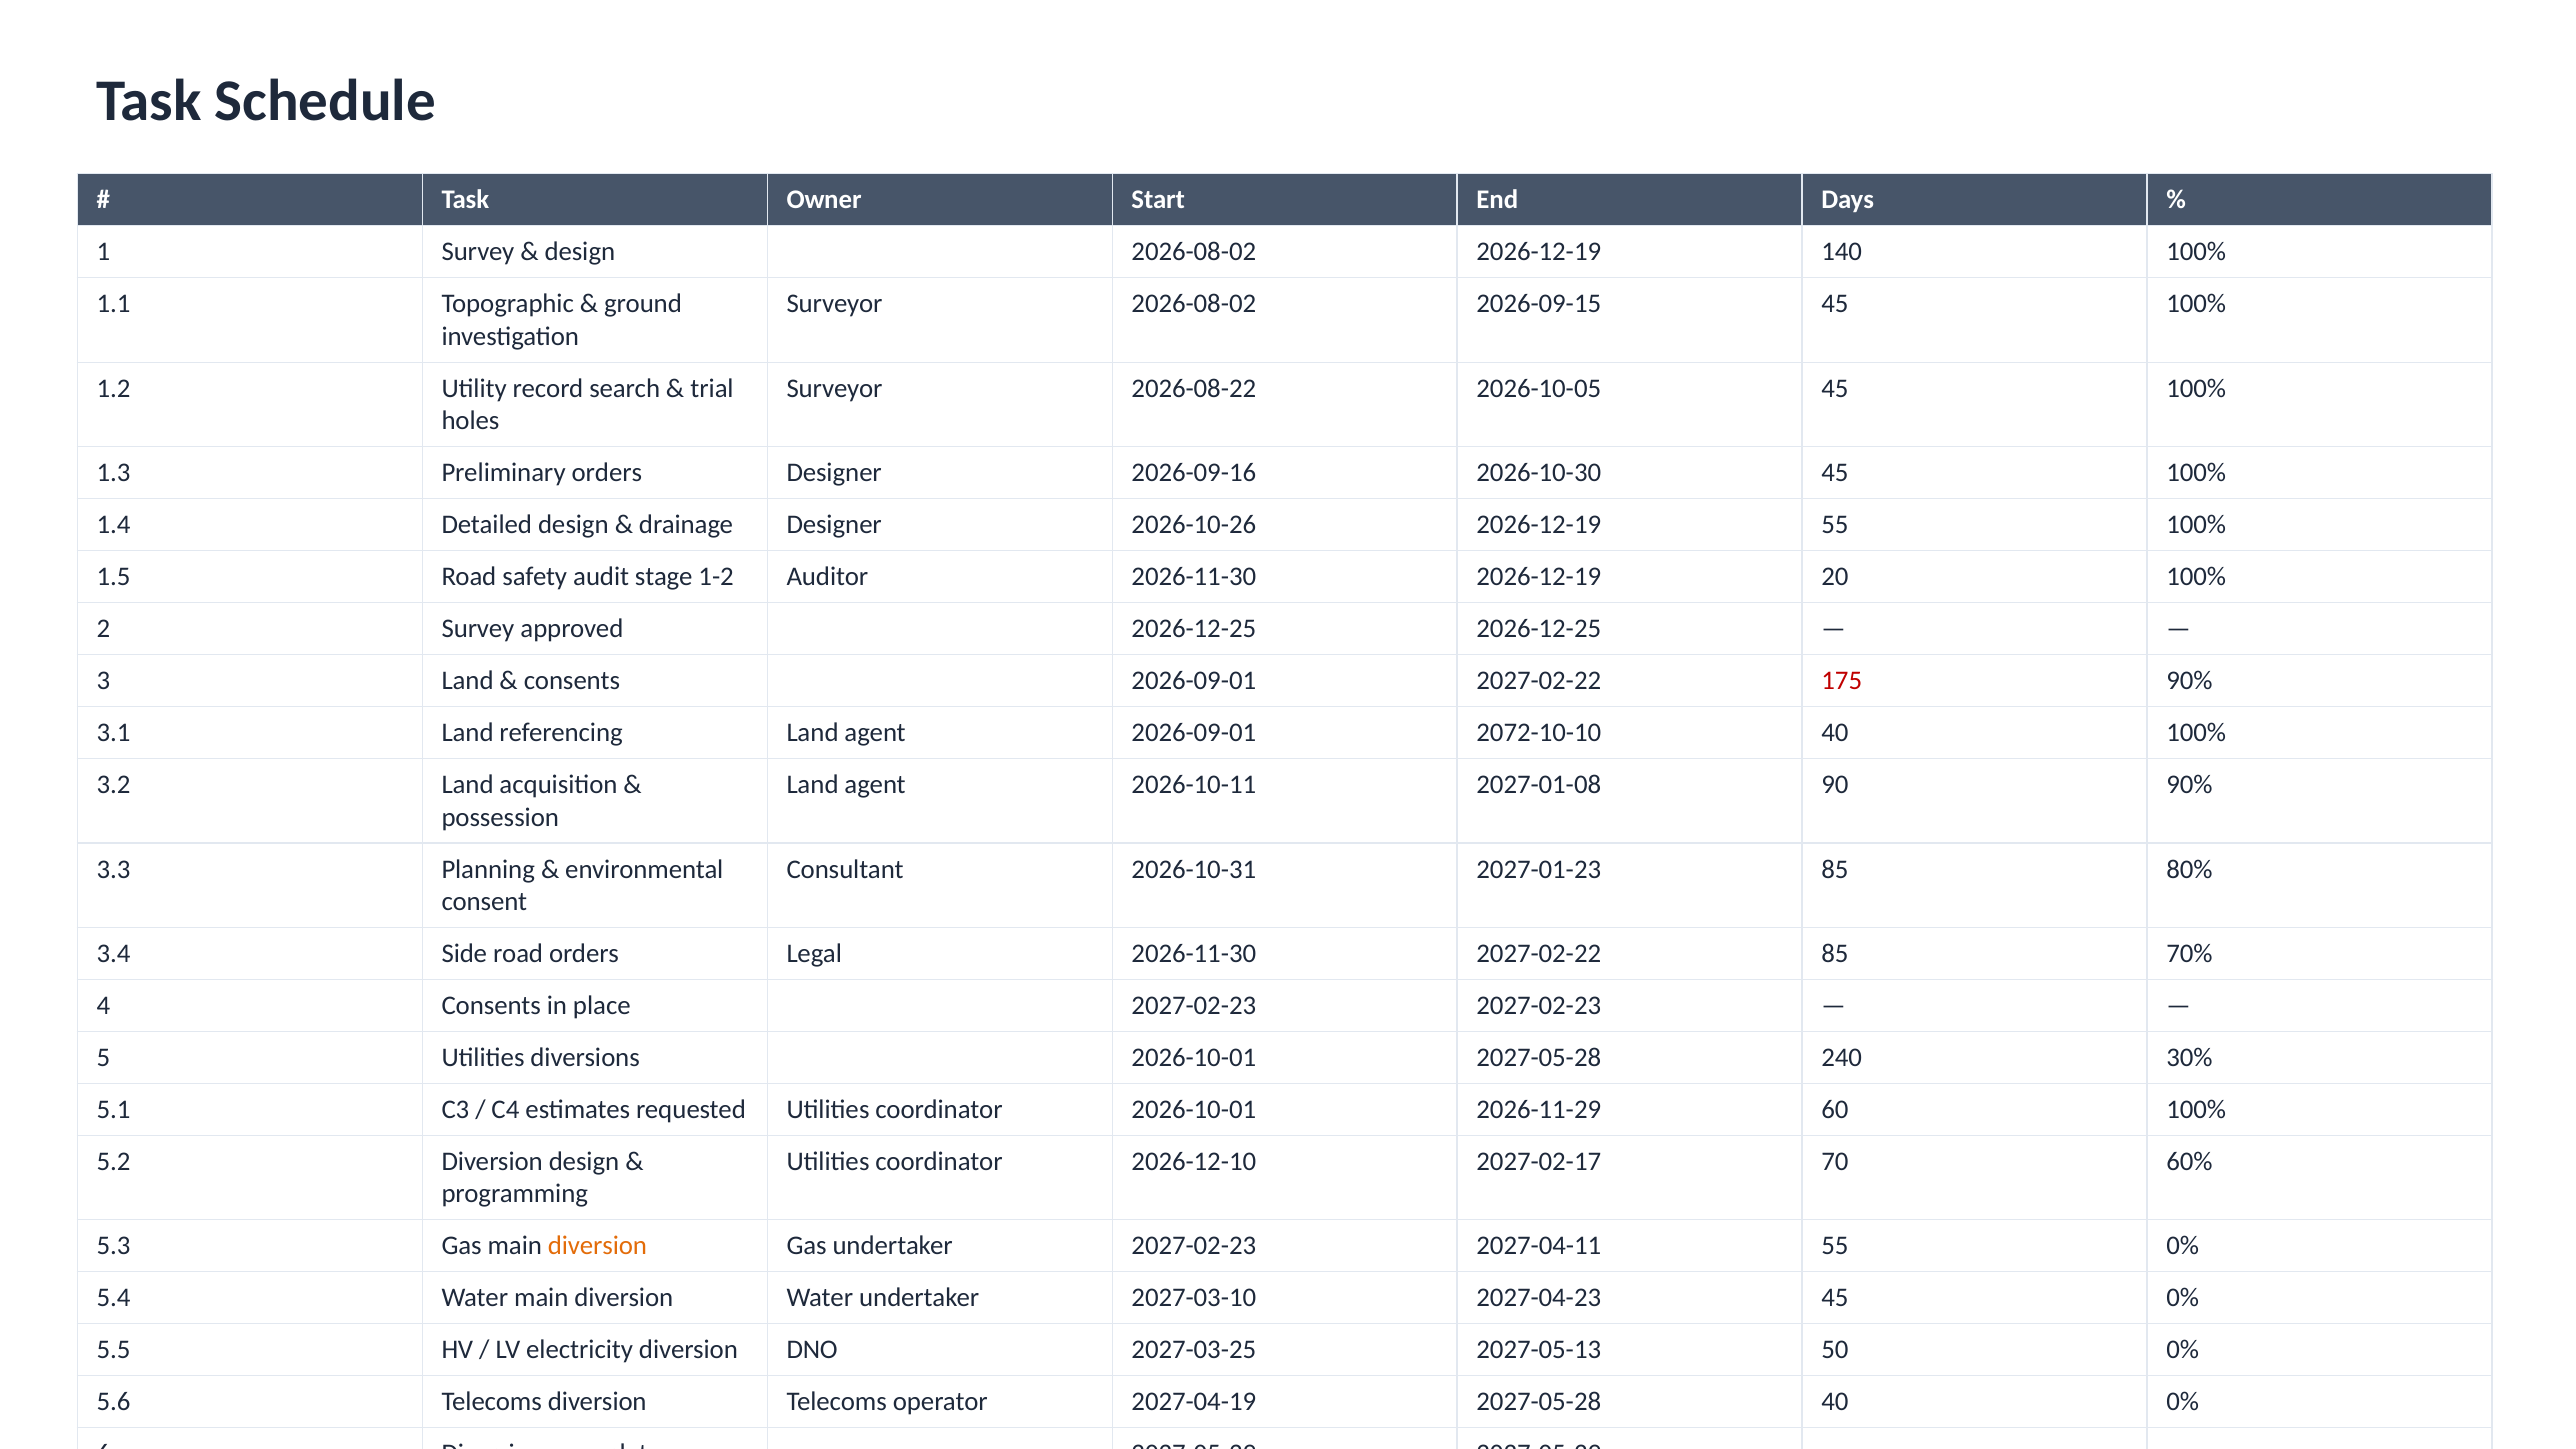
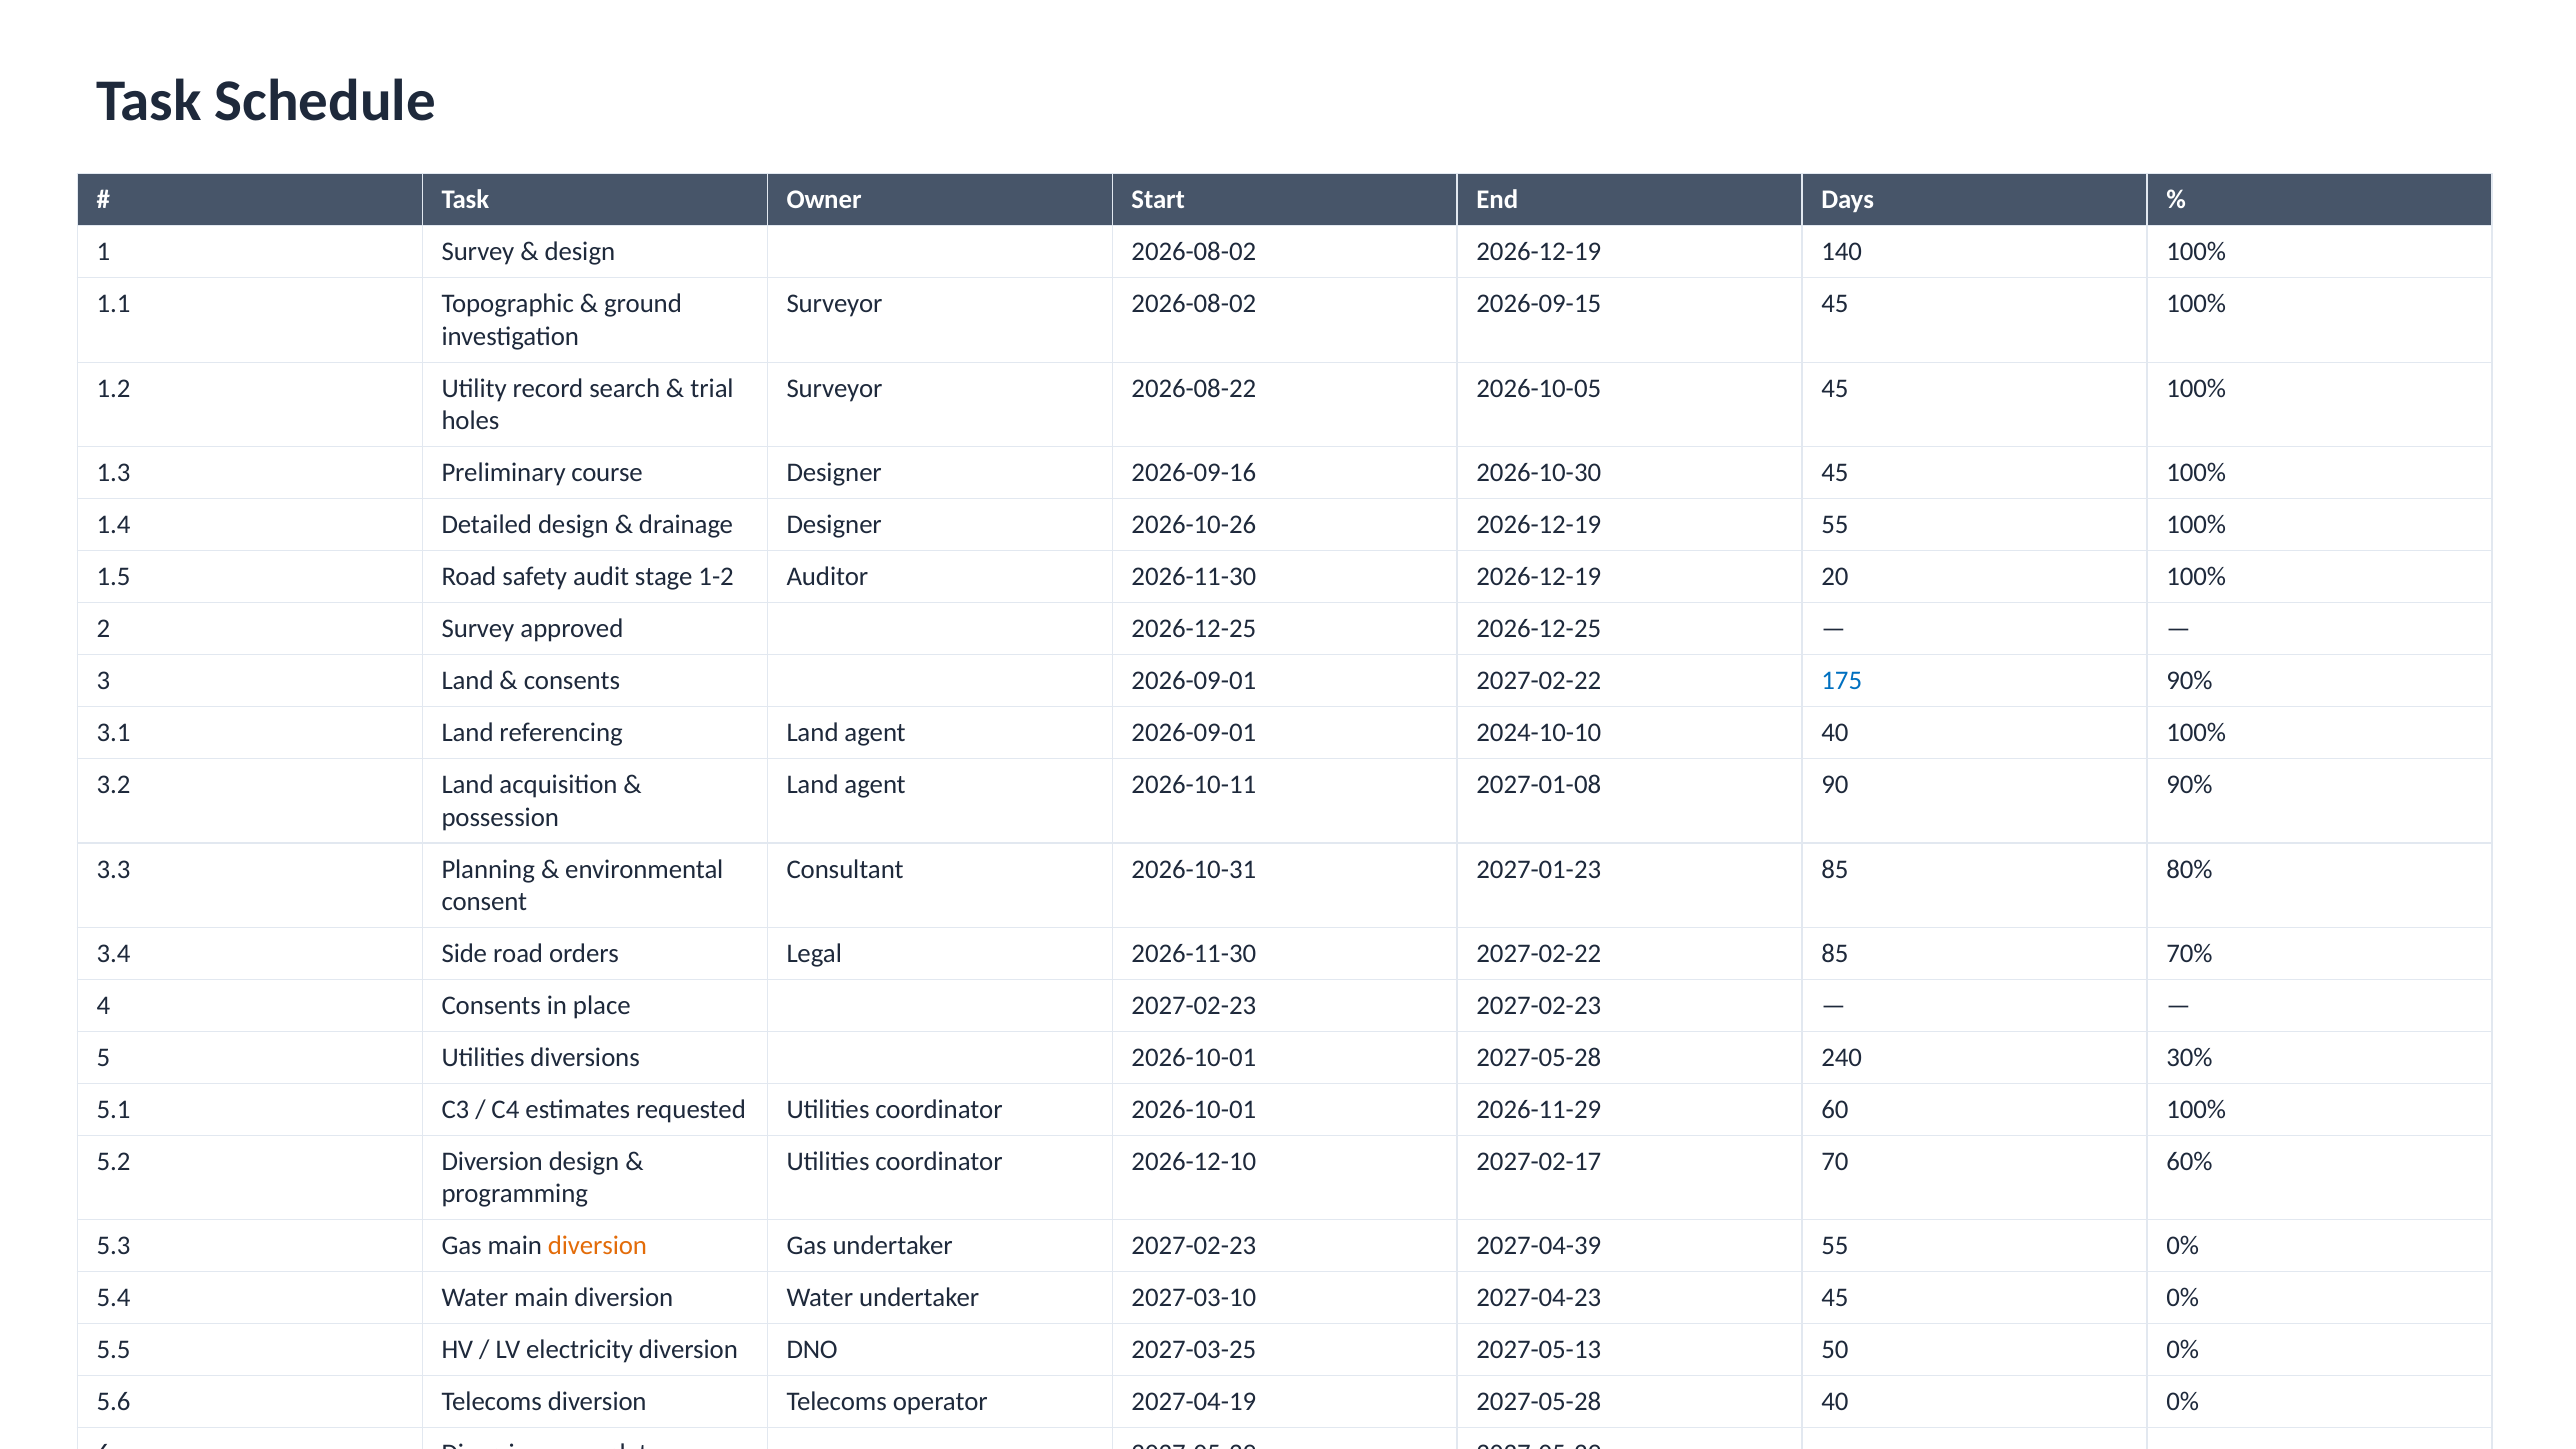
Preliminary orders: orders -> course (607, 473)
175 colour: red -> blue (1842, 681)
2072-10-10: 2072-10-10 -> 2024-10-10 (1539, 733)
2027-04-11: 2027-04-11 -> 2027-04-39 (1539, 1246)
